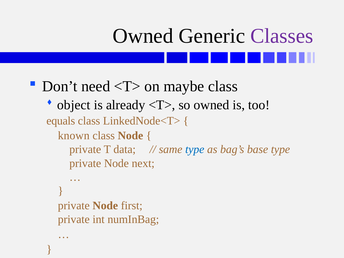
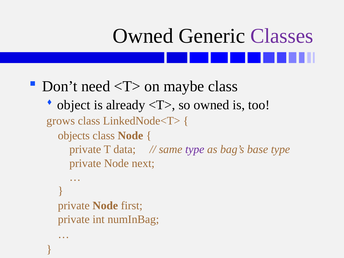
equals: equals -> grows (61, 121)
known: known -> objects (74, 136)
type colour: blue -> purple (195, 149)
